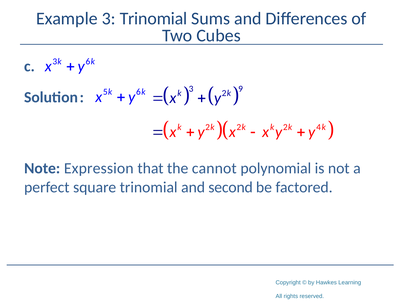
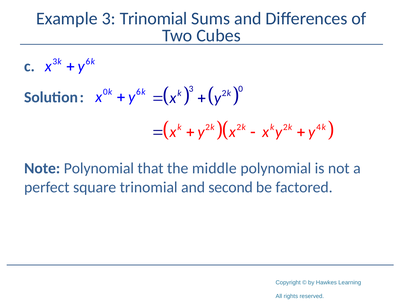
3 9: 9 -> 0 (241, 89)
5: 5 -> 0 (105, 92)
Note Expression: Expression -> Polynomial (99, 169)
cannot: cannot -> middle (214, 169)
